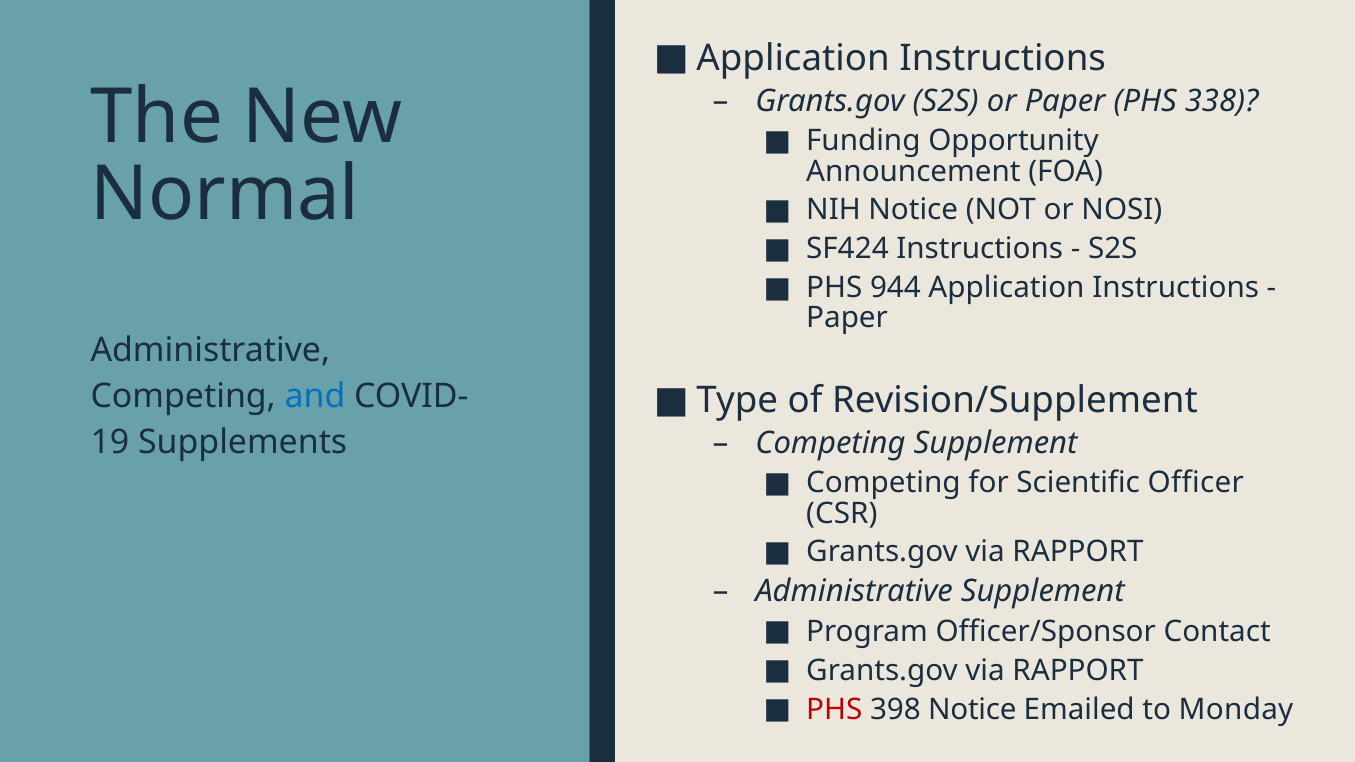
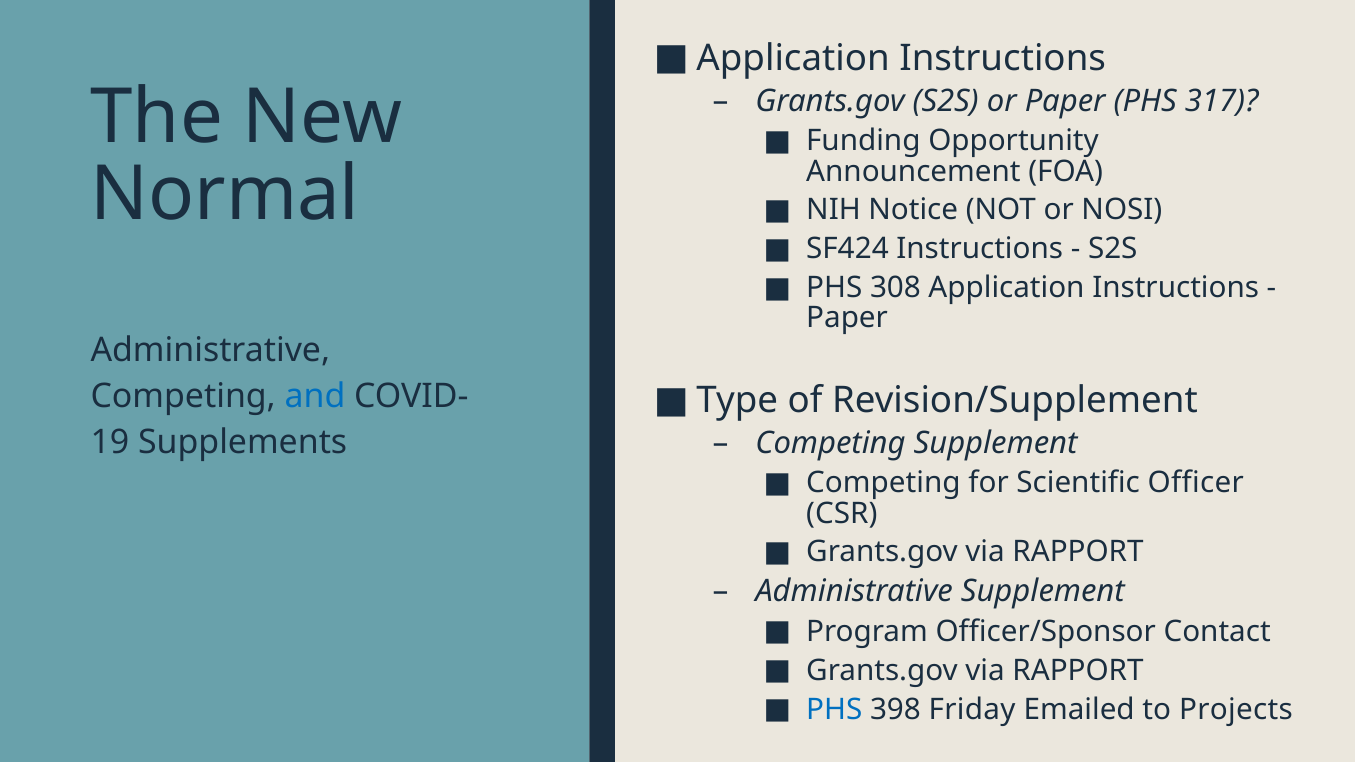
338: 338 -> 317 (1222, 101)
944: 944 -> 308 (895, 288)
PHS colour: red -> blue (834, 709)
398 Notice: Notice -> Friday (972, 709)
Monday: Monday -> Projects (1236, 709)
